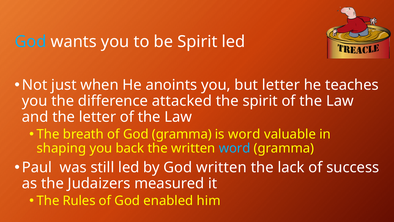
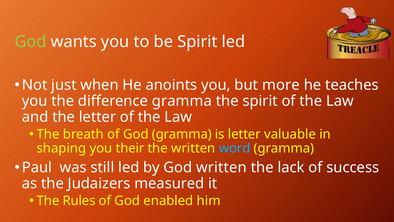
God colour: light blue -> light green (30, 42)
but letter: letter -> more (281, 85)
difference attacked: attacked -> gramma (182, 101)
is word: word -> letter (244, 134)
back: back -> their (130, 148)
